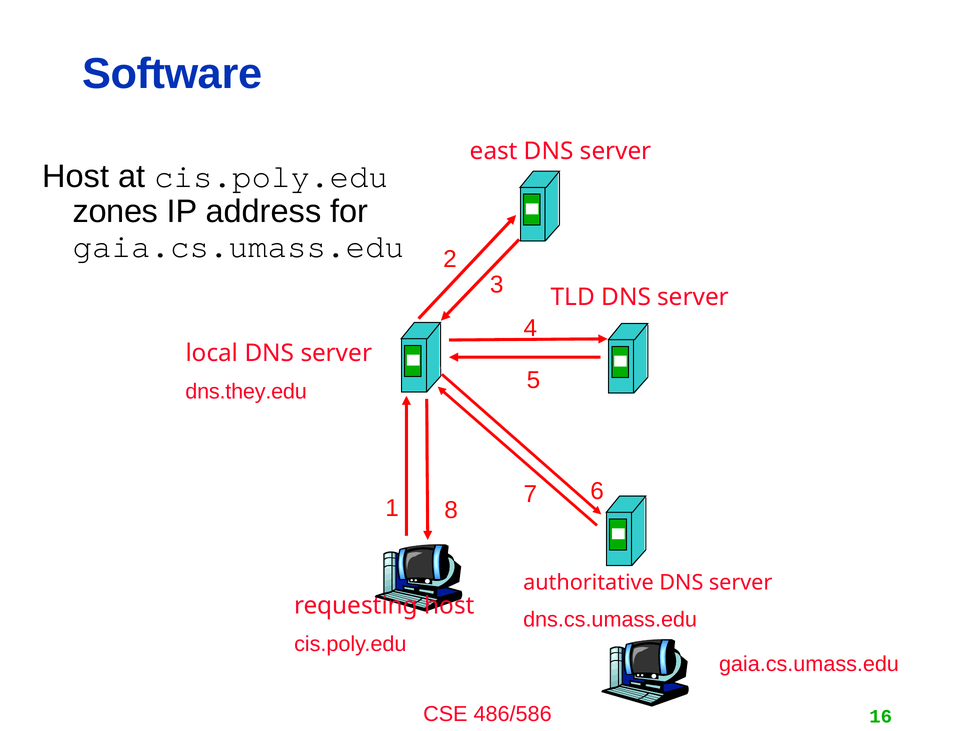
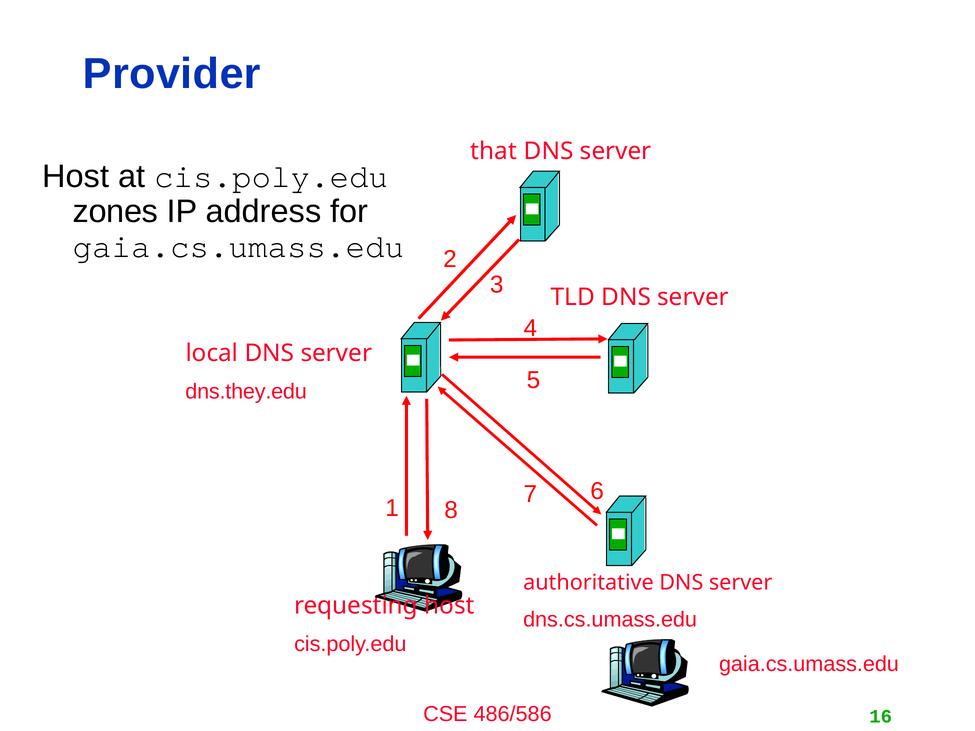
Software: Software -> Provider (172, 74)
east: east -> that (494, 151)
